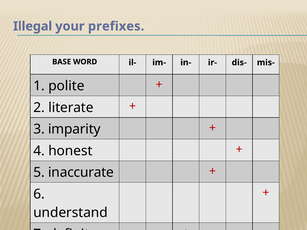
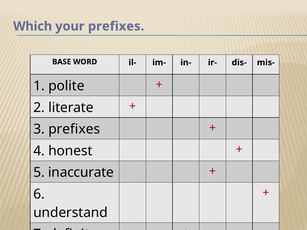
Illegal: Illegal -> Which (33, 26)
3 imparity: imparity -> prefixes (74, 129)
